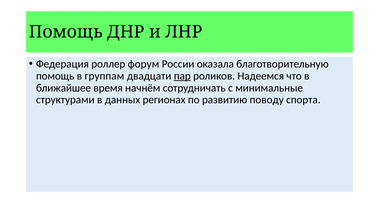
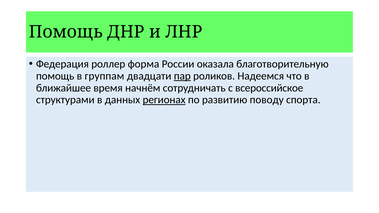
форум: форум -> форма (144, 64)
минимальные: минимальные -> всероссийское (269, 88)
регионах underline: none -> present (164, 100)
